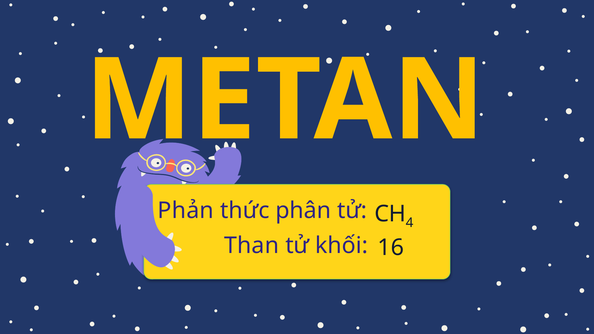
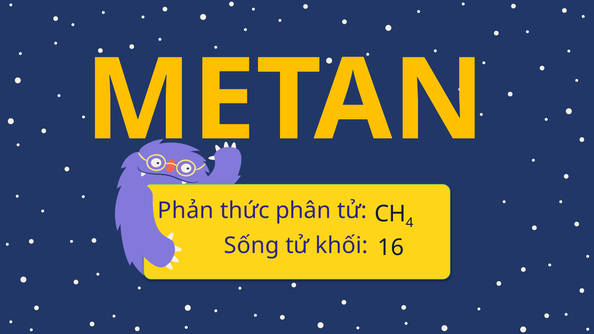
Than: Than -> Sống (252, 245)
